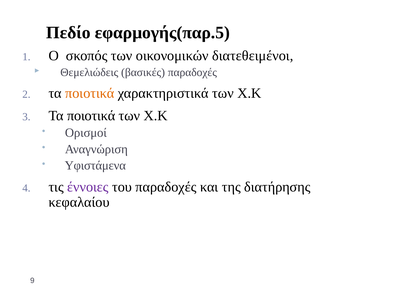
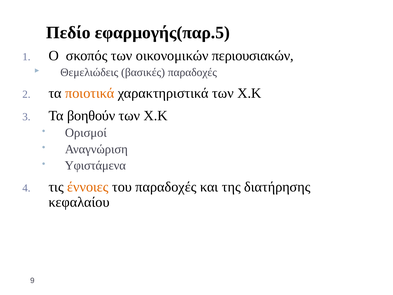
διατεθειμένοι: διατεθειμένοι -> περιουσιακών (253, 56)
ποιοτικά: ποιοτικά -> βοηθούν (91, 116)
έννοιες colour: purple -> orange (88, 187)
